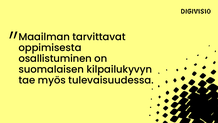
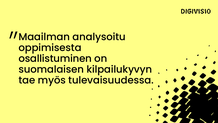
tarvittavat: tarvittavat -> analysoitu (99, 37)
